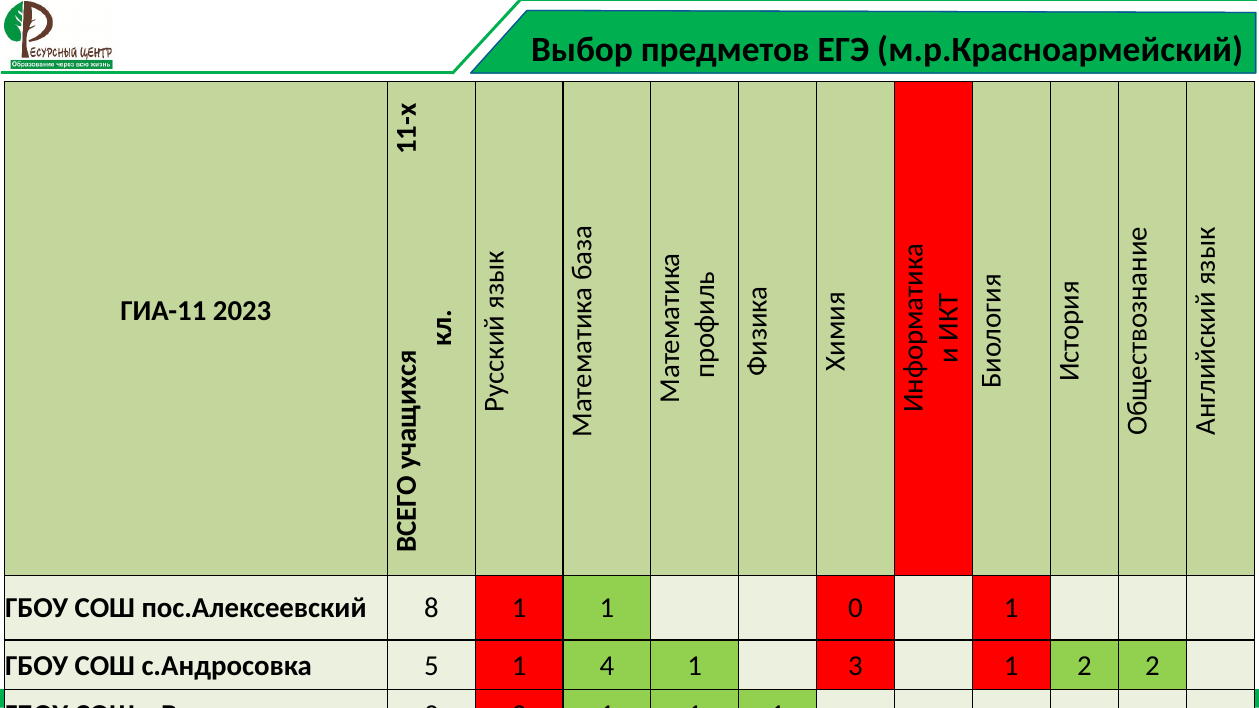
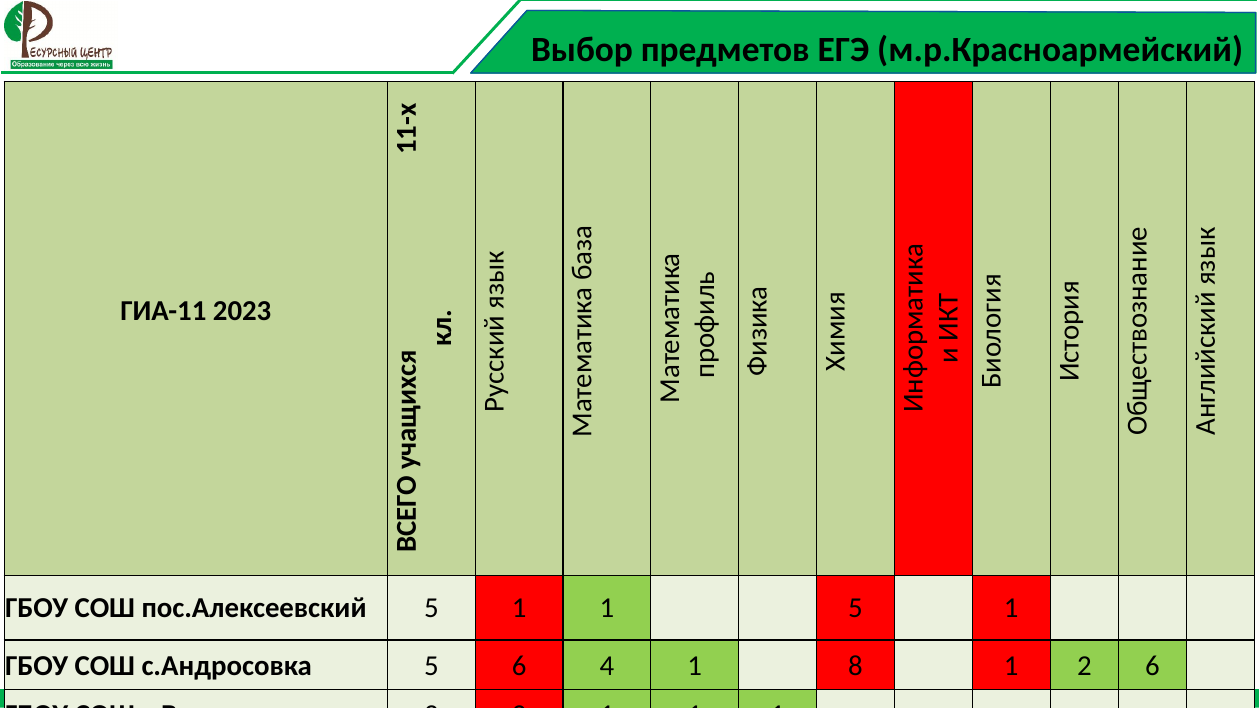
пос.Алексеевский 8: 8 -> 5 (431, 609)
1 0: 0 -> 5 (855, 609)
5 1: 1 -> 6 (519, 666)
4 1 3: 3 -> 8 (855, 666)
1 2 2: 2 -> 6 (1153, 666)
